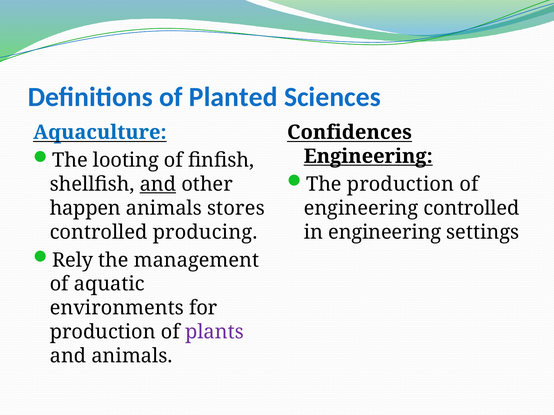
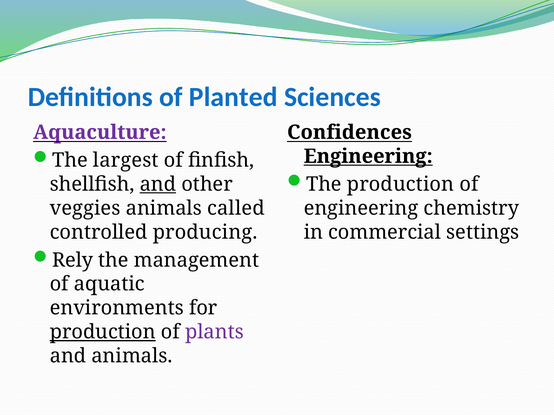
Aquaculture colour: blue -> purple (100, 132)
looting: looting -> largest (126, 160)
happen: happen -> veggies (85, 208)
stores: stores -> called (236, 208)
engineering controlled: controlled -> chemistry (471, 208)
in engineering: engineering -> commercial (385, 232)
production underline: none -> present (103, 332)
